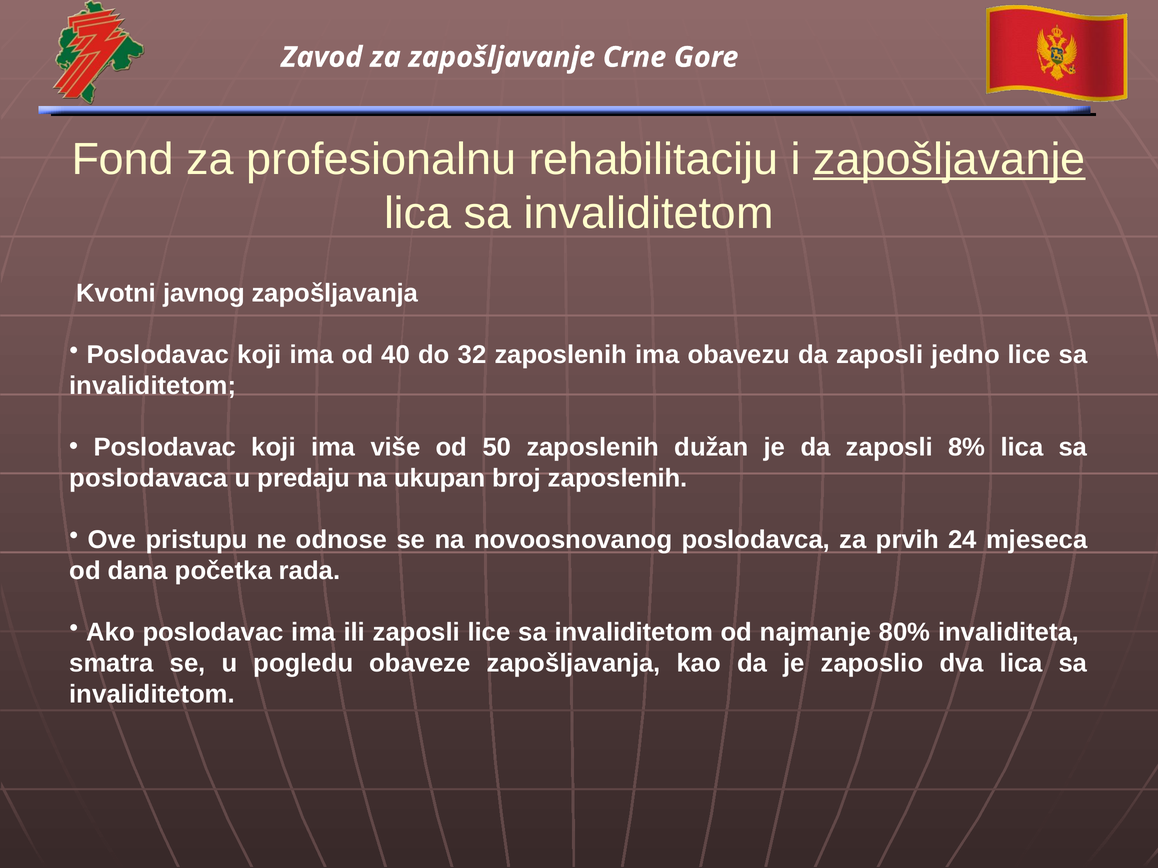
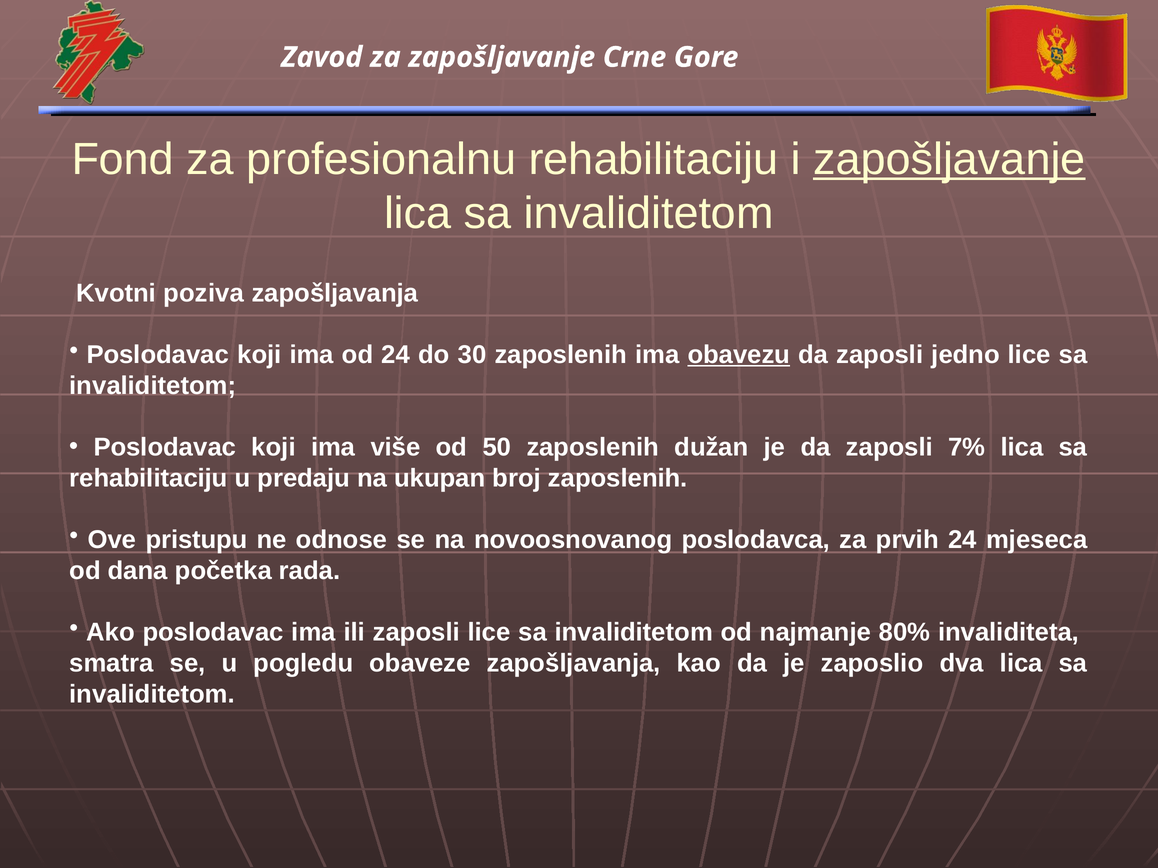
javnog: javnog -> poziva (204, 293)
od 40: 40 -> 24 (396, 355)
32: 32 -> 30 (472, 355)
obavezu underline: none -> present (739, 355)
8%: 8% -> 7% (967, 448)
poslodavaca: poslodavaca -> rehabilitaciju (149, 478)
